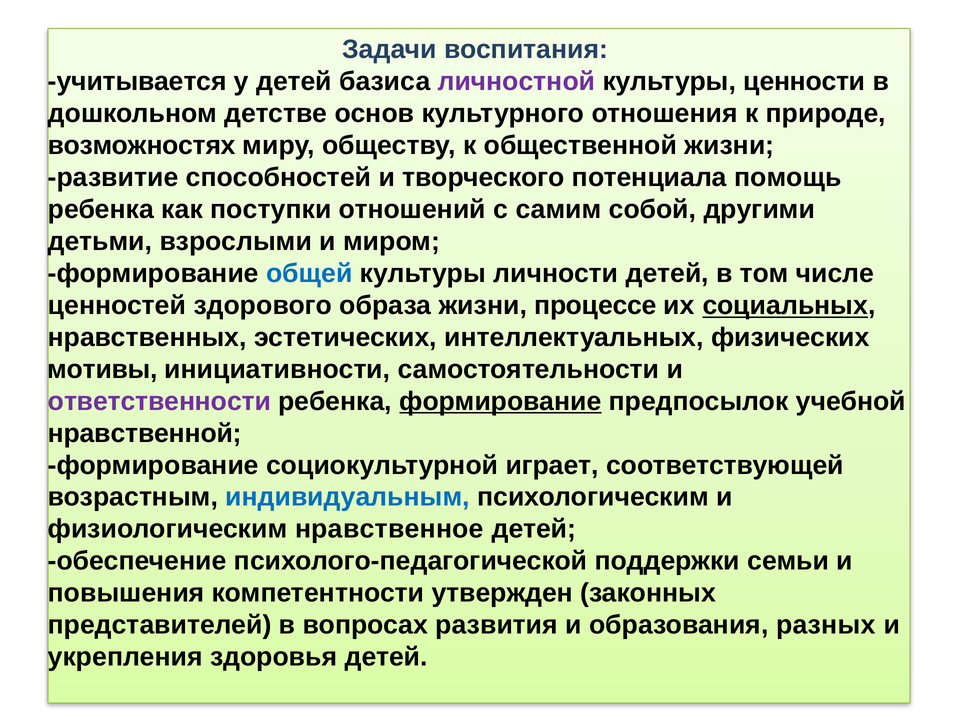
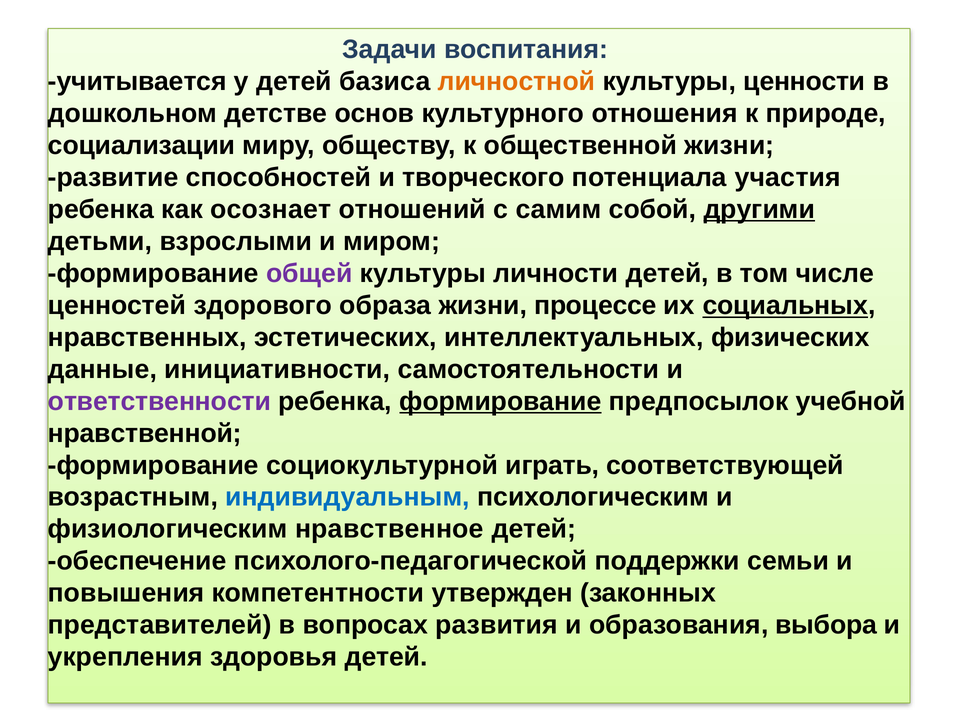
личностной colour: purple -> orange (516, 82)
возможностях: возможностях -> социализации (142, 145)
помощь: помощь -> участия (788, 177)
поступки: поступки -> осознает (271, 209)
другими underline: none -> present (759, 209)
общей colour: blue -> purple (309, 273)
мотивы: мотивы -> данные (102, 369)
играет: играет -> играть (552, 465)
разных: разных -> выбора (826, 625)
